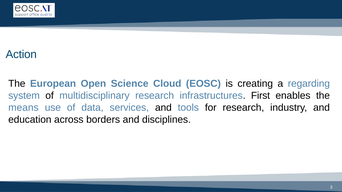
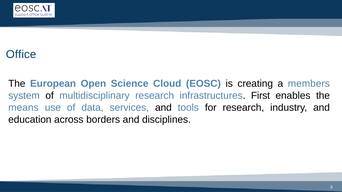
Action: Action -> Office (21, 54)
regarding: regarding -> members (309, 84)
